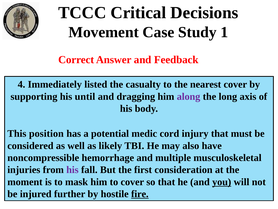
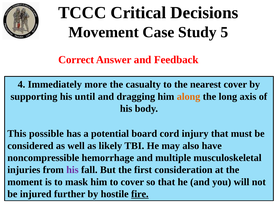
1: 1 -> 5 (224, 32)
listed: listed -> more (96, 84)
along colour: purple -> orange (189, 96)
position: position -> possible (46, 133)
medic: medic -> board (144, 133)
you underline: present -> none (222, 182)
